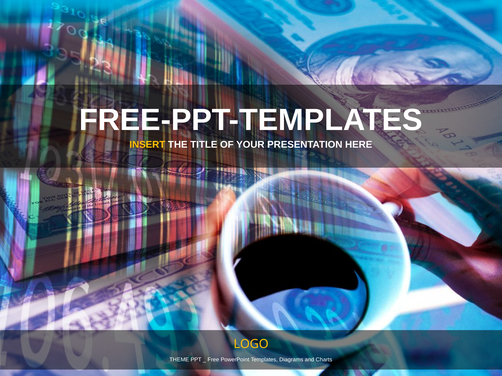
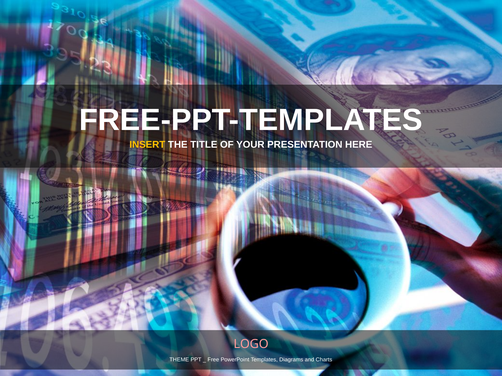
LOGO colour: yellow -> pink (251, 345)
